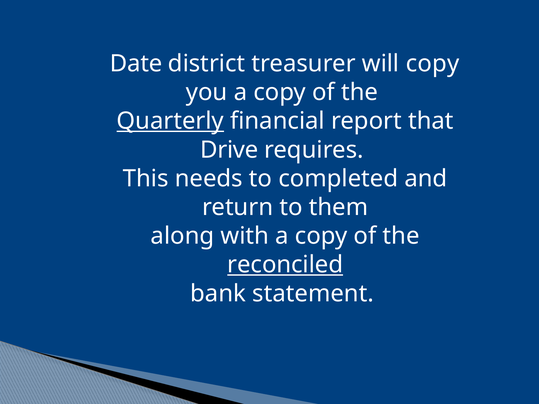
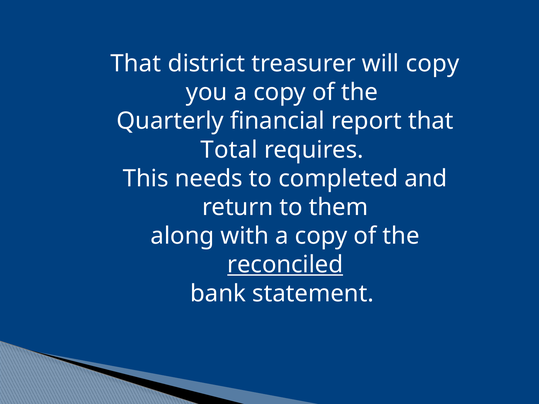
Date: Date -> That (136, 64)
Quarterly underline: present -> none (170, 121)
Drive: Drive -> Total (229, 150)
